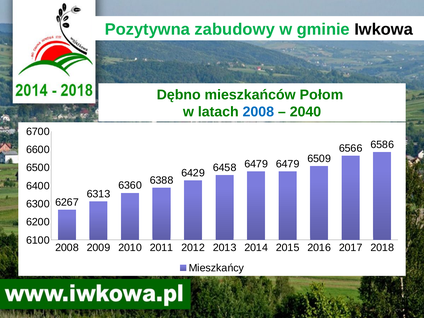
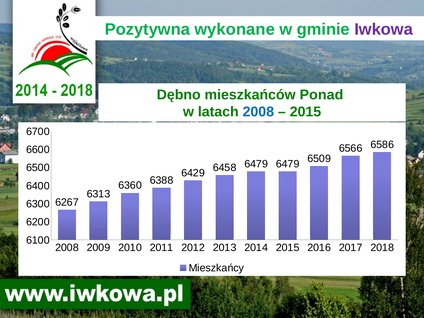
zabudowy: zabudowy -> wykonane (235, 29)
Iwkowa colour: black -> purple (384, 29)
Połom: Połom -> Ponad (321, 95)
2040: 2040 -> 2015 (305, 112)
